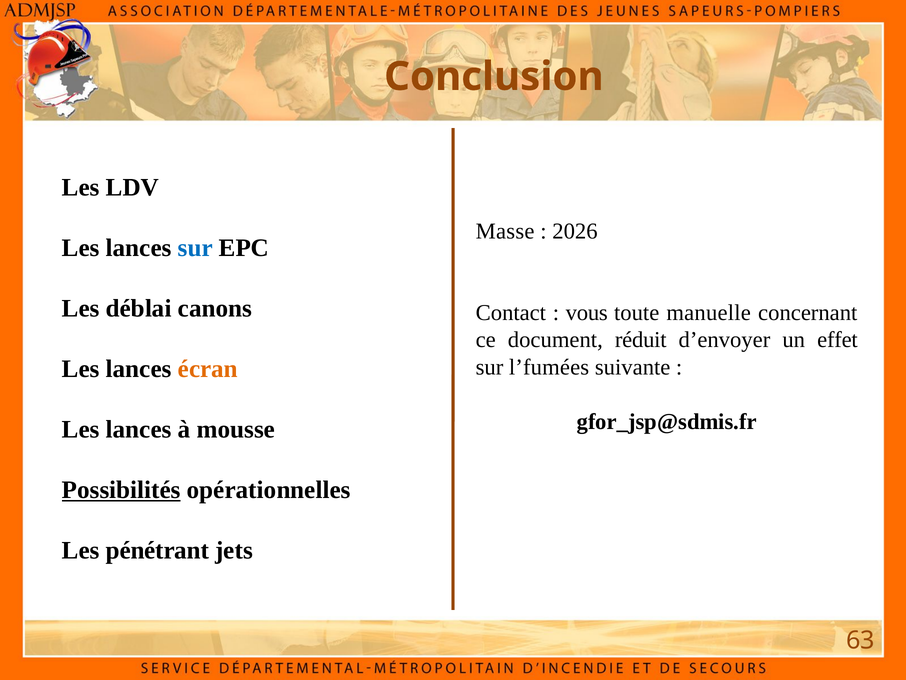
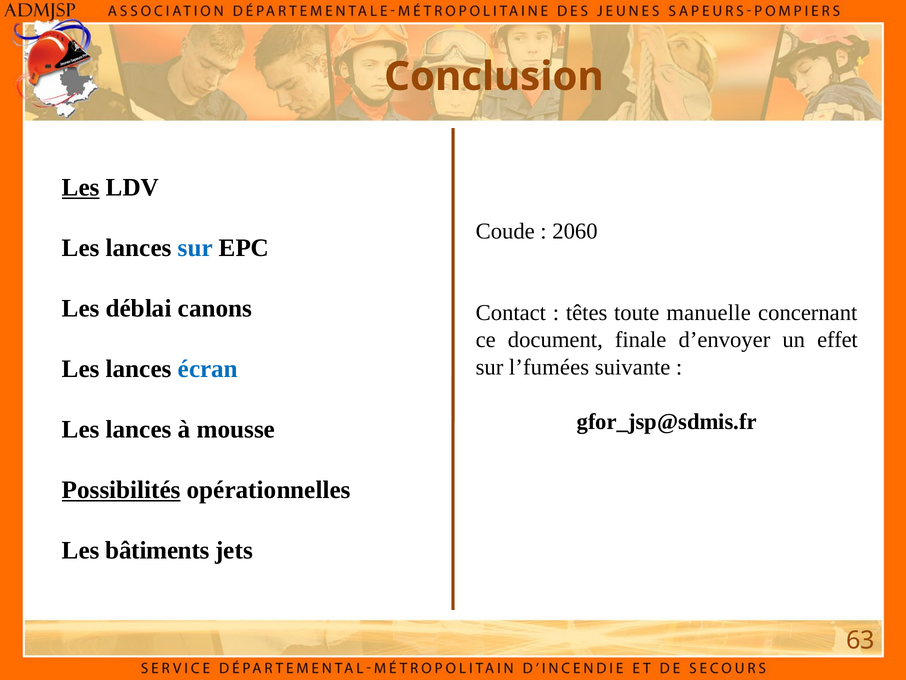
Les underline: none -> present (81, 187)
Masse: Masse -> Coude (505, 231)
2026: 2026 -> 2060 (575, 231)
vous: vous -> têtes (587, 313)
réduit: réduit -> finale (641, 340)
écran colour: orange -> blue (208, 369)
pénétrant: pénétrant -> bâtiments (157, 550)
